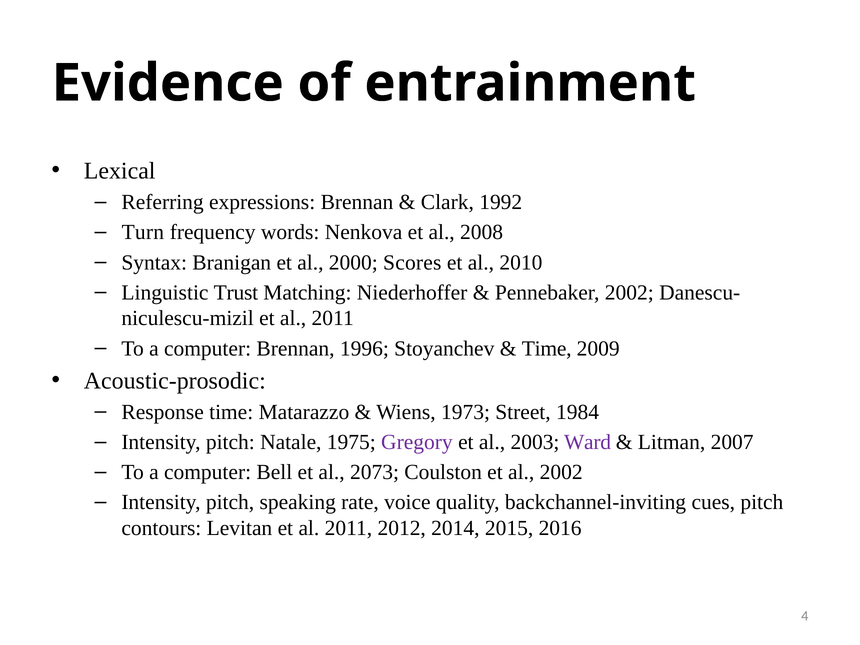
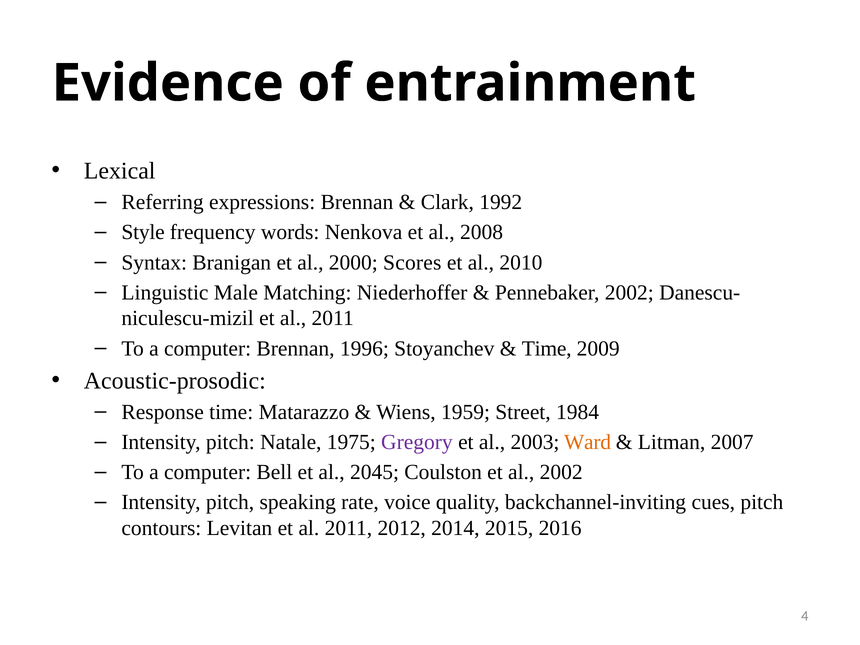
Turn: Turn -> Style (143, 232)
Trust: Trust -> Male (236, 293)
1973: 1973 -> 1959 (465, 412)
Ward colour: purple -> orange (588, 442)
2073: 2073 -> 2045 (375, 472)
